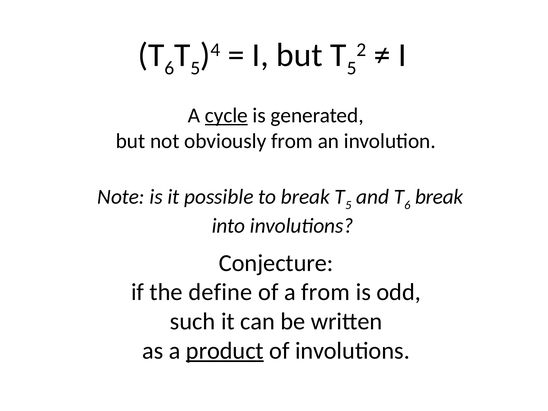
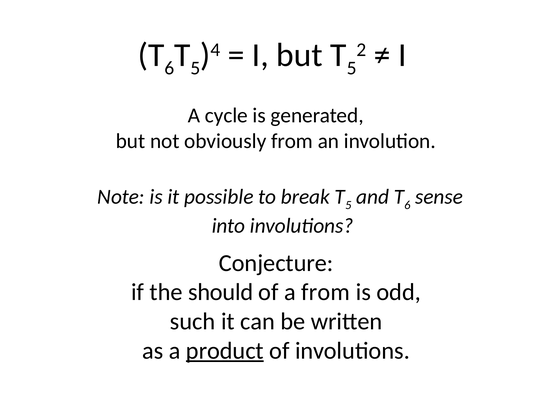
cycle underline: present -> none (226, 115)
break: break -> sense (439, 197)
define: define -> should (221, 292)
